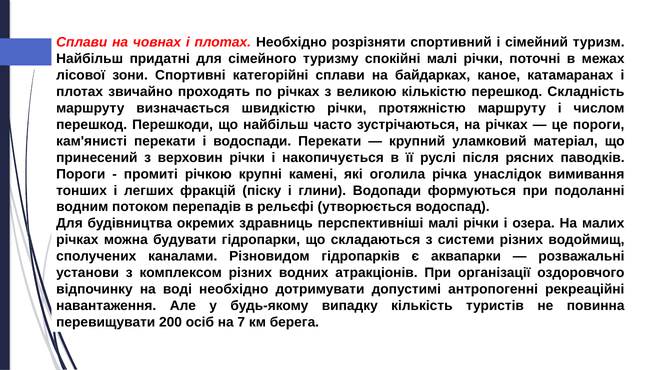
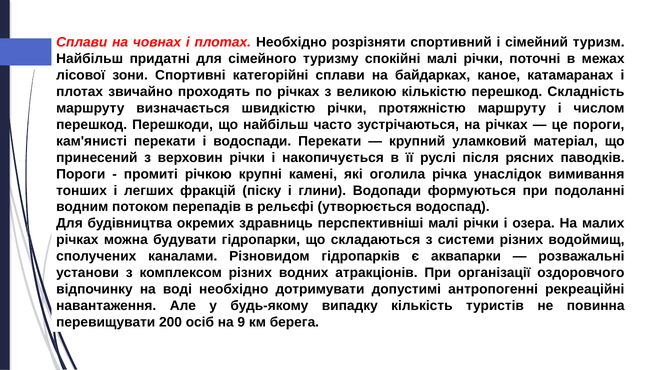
7: 7 -> 9 (241, 322)
